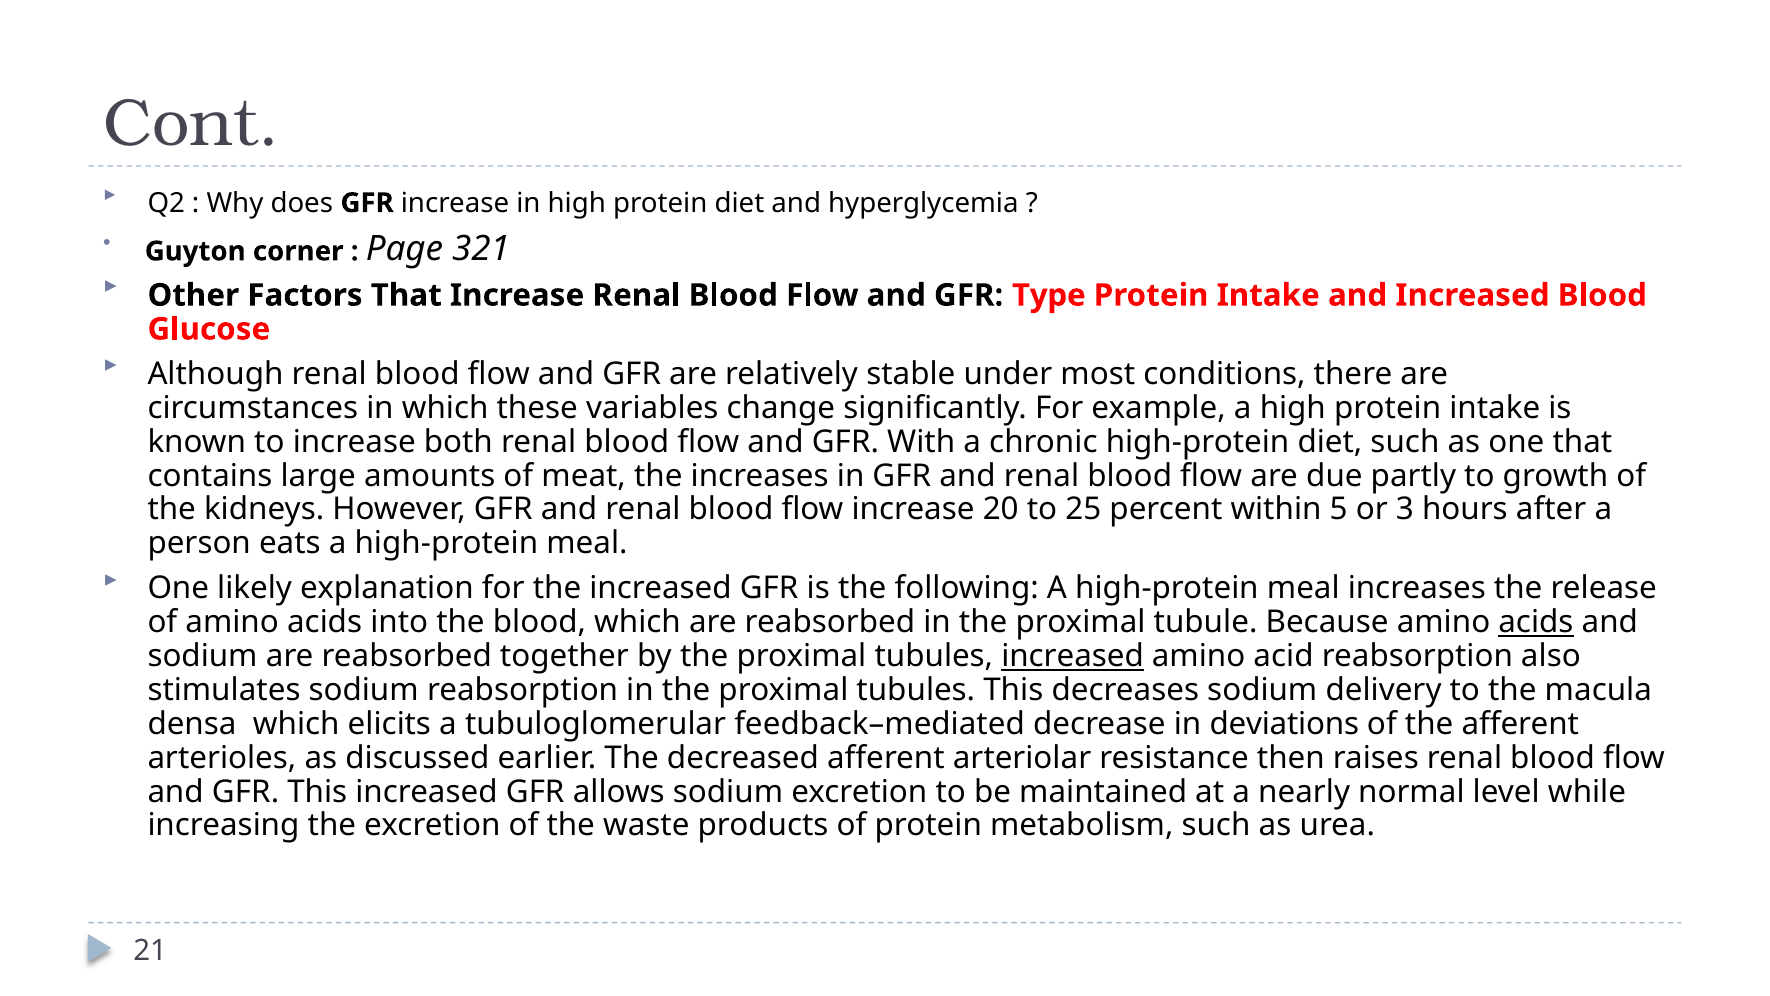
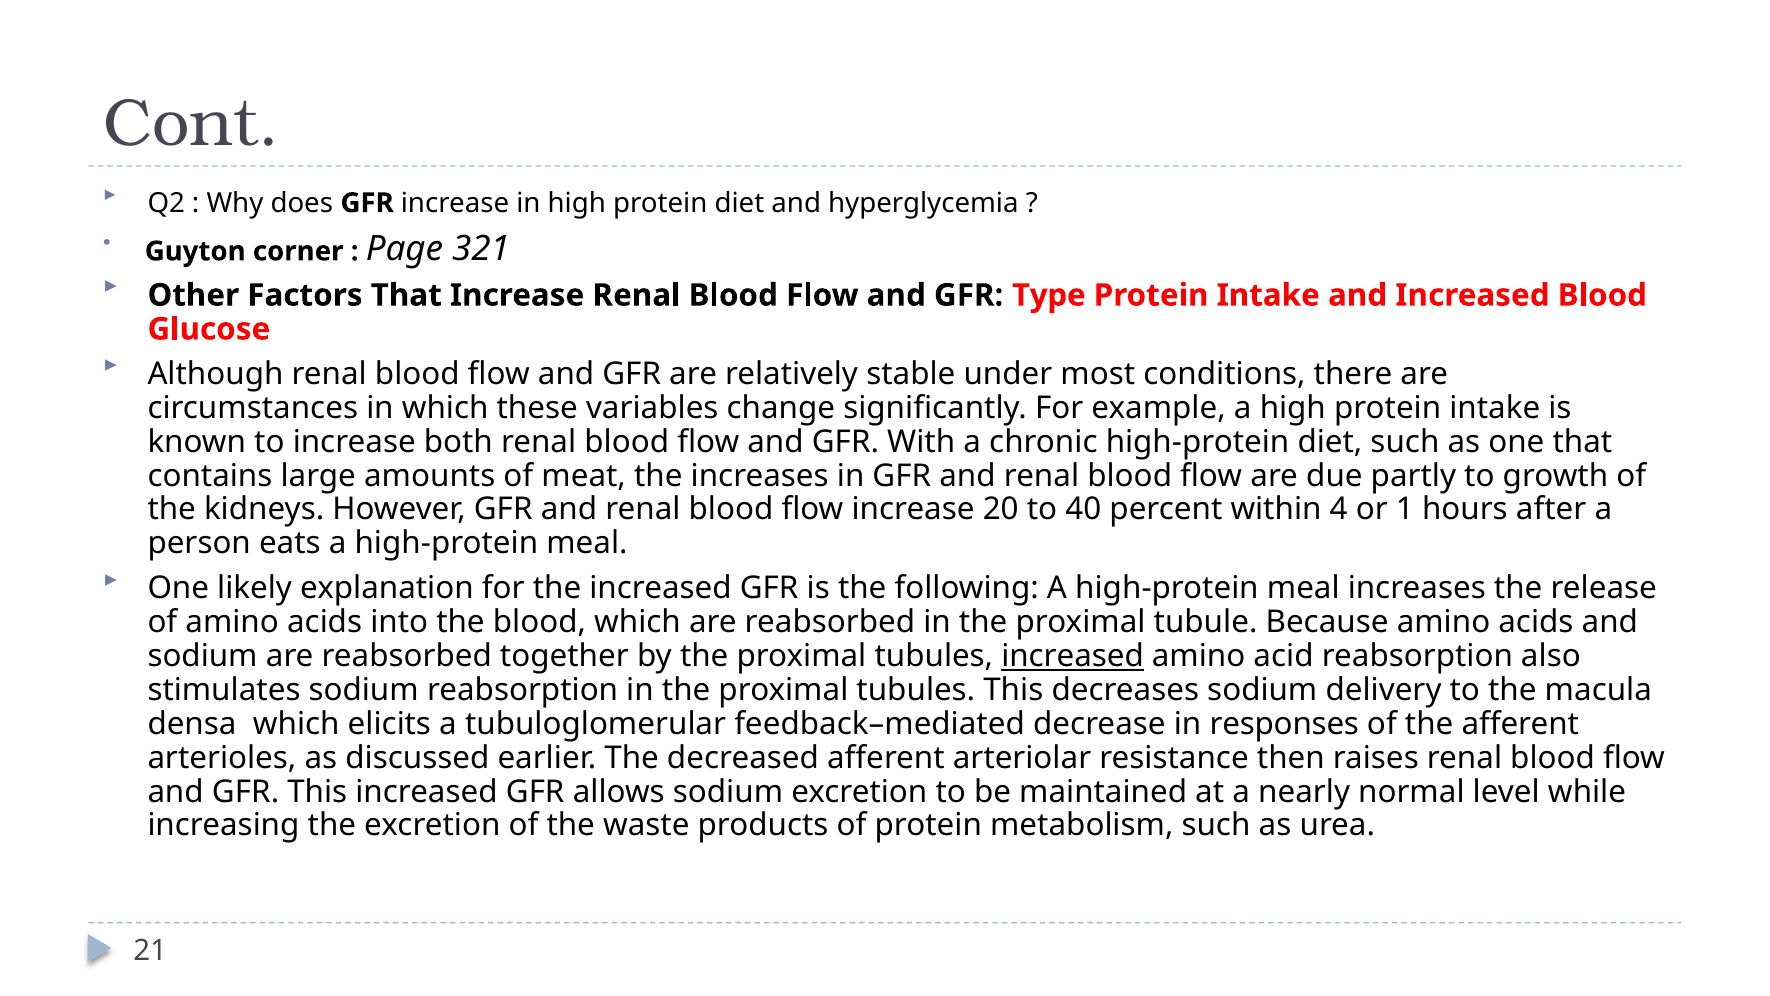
25: 25 -> 40 (1083, 510)
5: 5 -> 4 (1339, 510)
3: 3 -> 1 (1405, 510)
acids underline: present -> none (1536, 622)
deviations: deviations -> responses (1284, 724)
